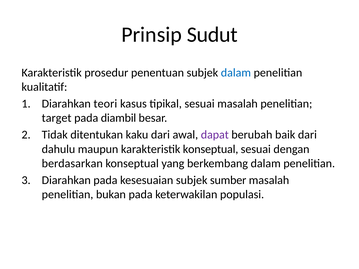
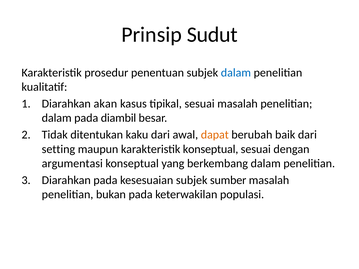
teori: teori -> akan (105, 104)
target: target -> dalam (57, 118)
dapat colour: purple -> orange (215, 135)
dahulu: dahulu -> setting (58, 149)
berdasarkan: berdasarkan -> argumentasi (72, 164)
